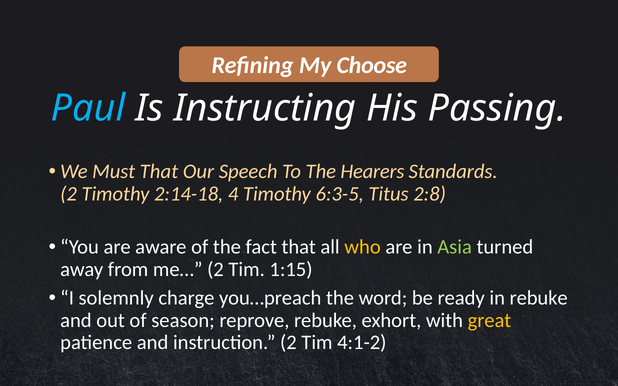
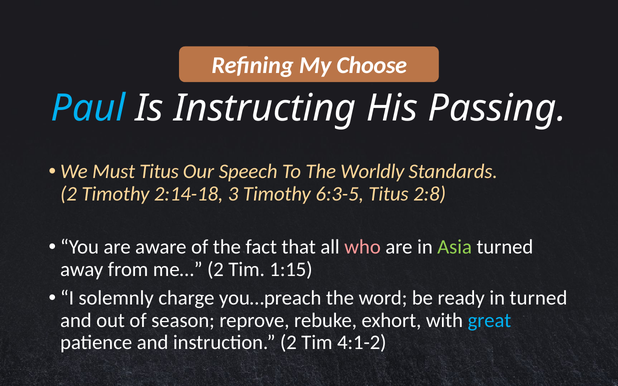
Must That: That -> Titus (159, 172)
Hearers: Hearers -> Worldly (372, 172)
4: 4 -> 3 (233, 194)
who colour: yellow -> pink (363, 247)
in rebuke: rebuke -> turned (538, 298)
great colour: yellow -> light blue (489, 320)
